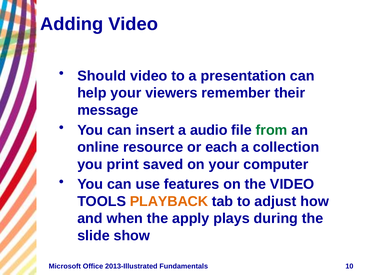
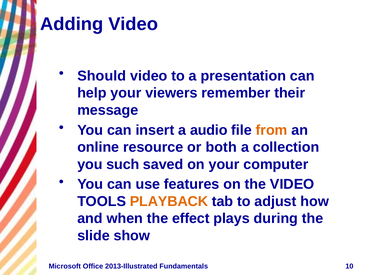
from colour: green -> orange (272, 130)
each: each -> both (221, 147)
print: print -> such (123, 164)
apply: apply -> effect (191, 219)
